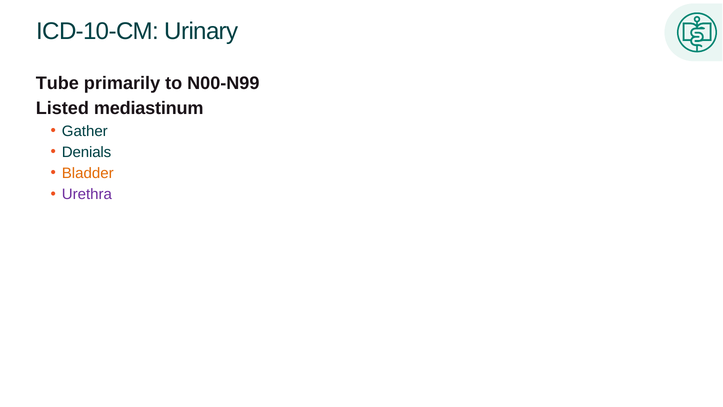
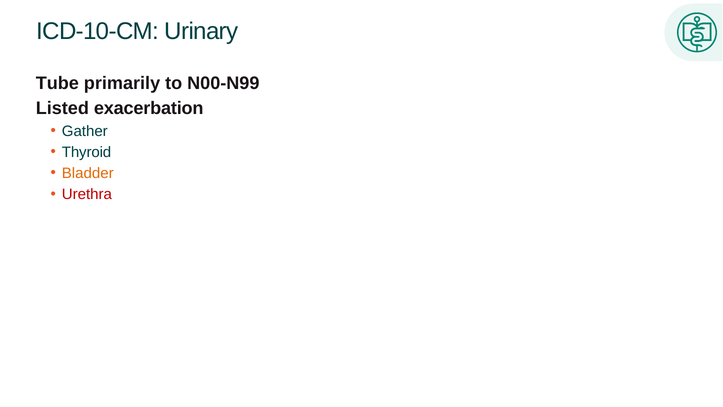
mediastinum: mediastinum -> exacerbation (149, 108)
Denials: Denials -> Thyroid (87, 152)
Urethra colour: purple -> red (87, 194)
